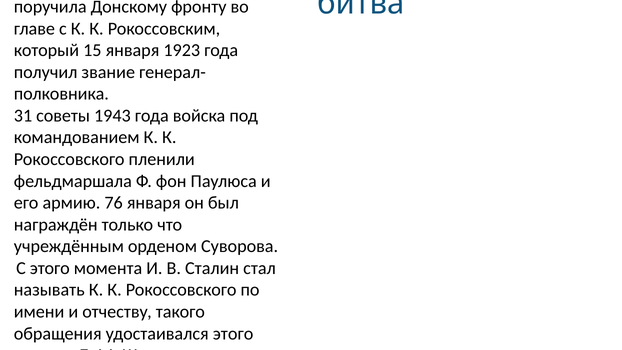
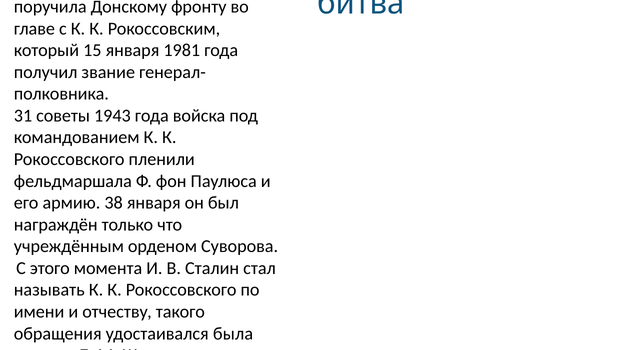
1923: 1923 -> 1981 (182, 50)
76: 76 -> 38 (114, 203)
удостаивался этого: этого -> была (233, 333)
